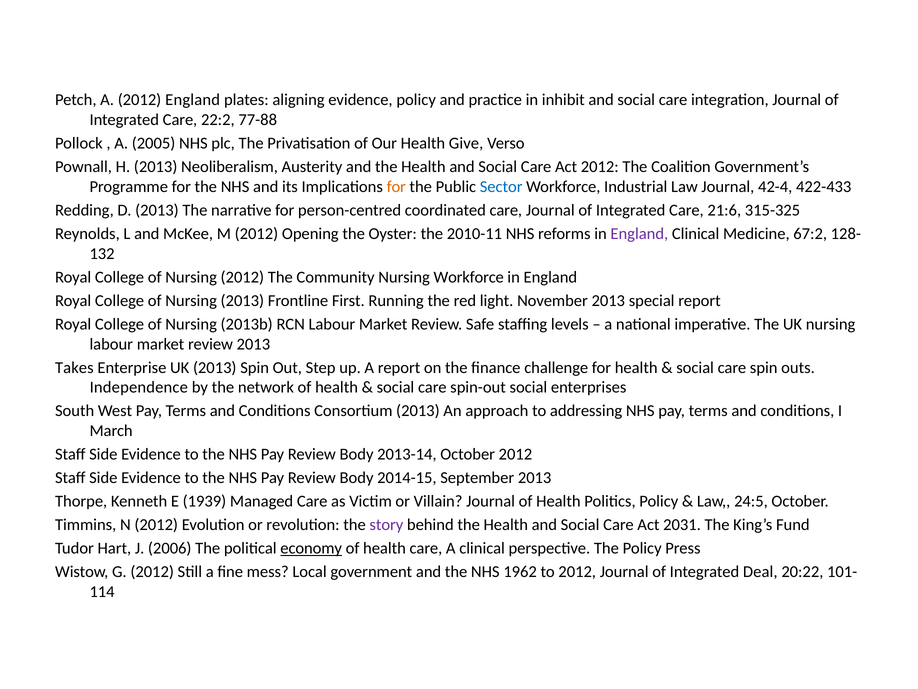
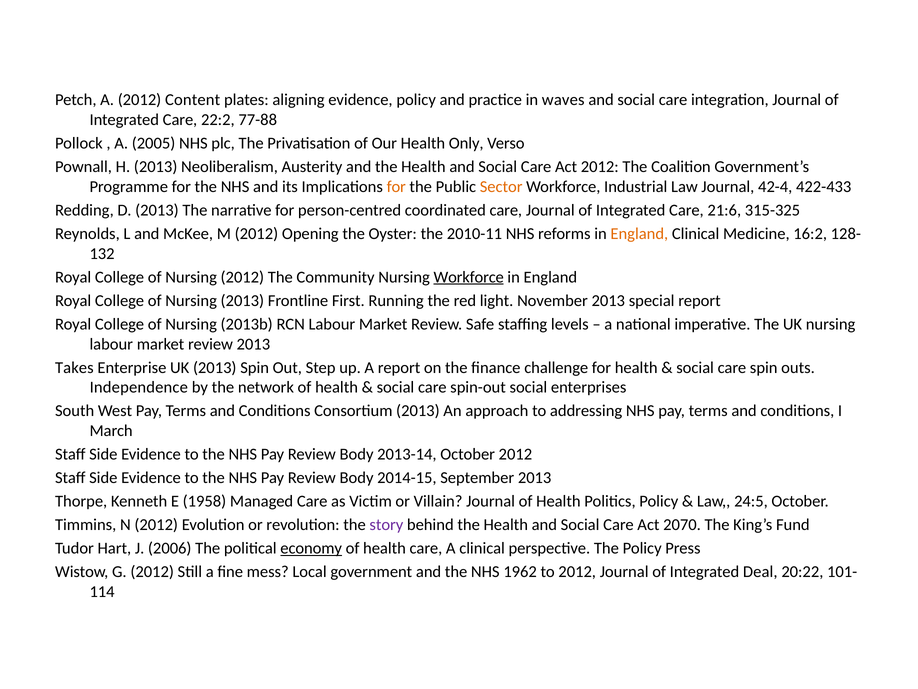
2012 England: England -> Content (193, 100)
inhibit: inhibit -> waves (563, 100)
Give: Give -> Only (466, 143)
Sector colour: blue -> orange (501, 187)
England colour: purple -> orange (639, 233)
67:2: 67:2 -> 16:2 (810, 233)
Workforce underline: none -> present (469, 277)
1939: 1939 -> 1958 (204, 501)
2031: 2031 -> 2070 (682, 525)
